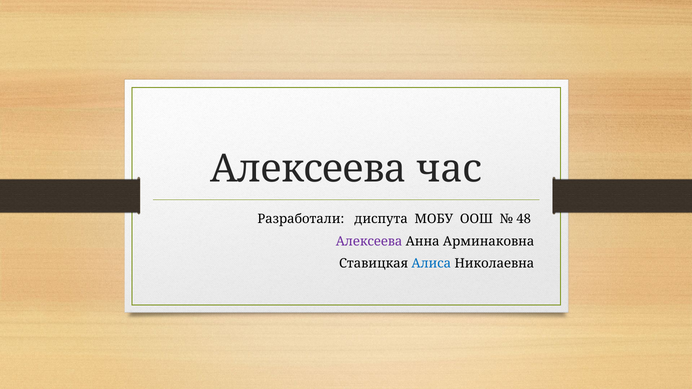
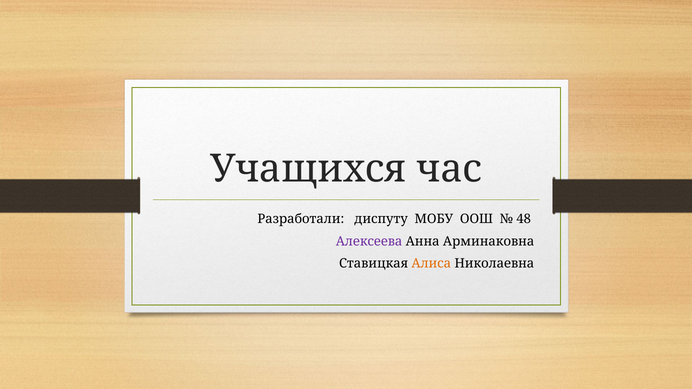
Алексеева: Алексеева -> Учащихся (308, 169)
диспута: диспута -> диспуту (381, 219)
Алиса colour: blue -> orange (431, 264)
